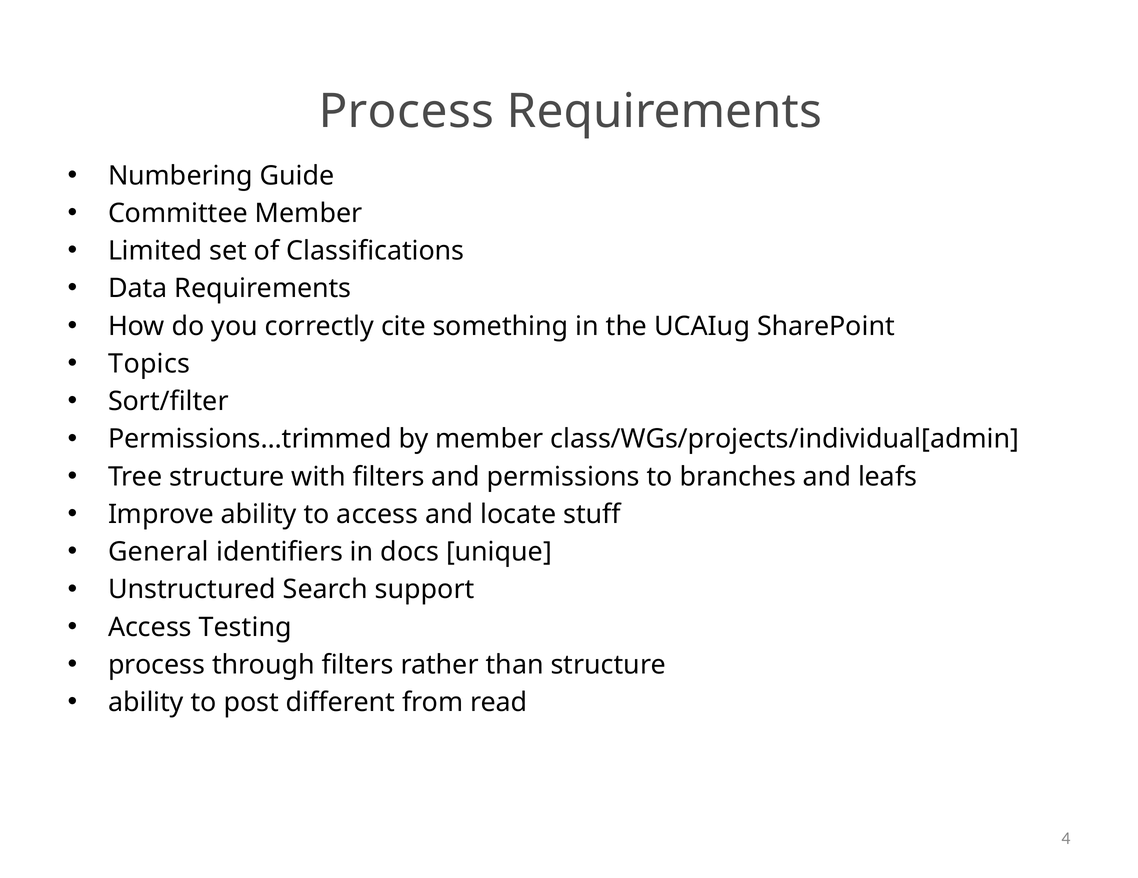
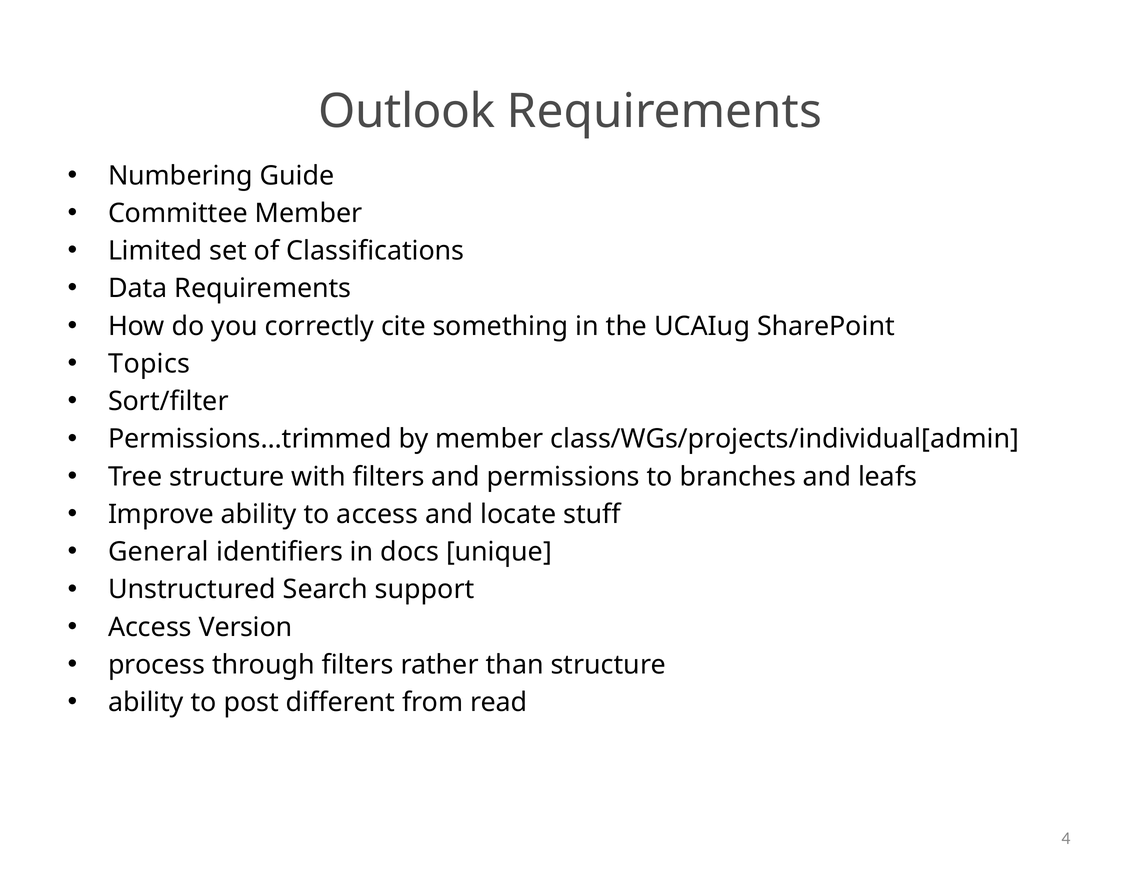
Process: Process -> Outlook (407, 111)
Testing: Testing -> Version (245, 627)
